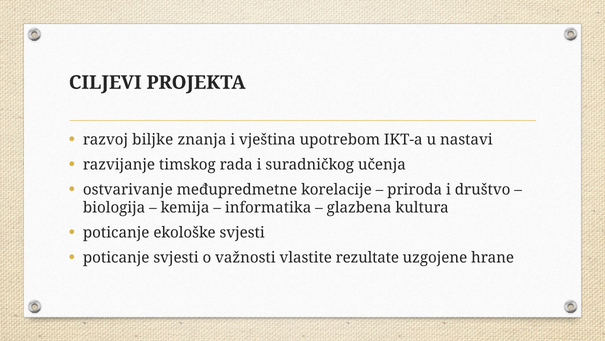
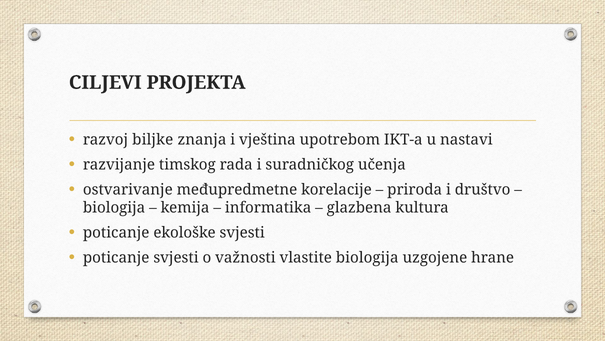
vlastite rezultate: rezultate -> biologija (367, 257)
